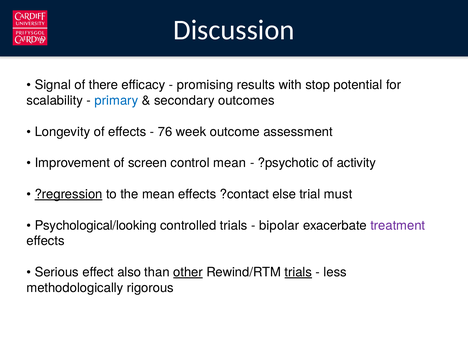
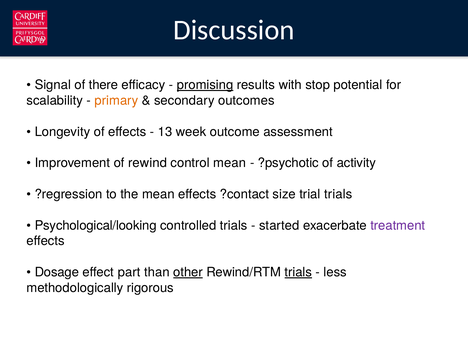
promising underline: none -> present (205, 85)
primary colour: blue -> orange (116, 101)
76: 76 -> 13 (165, 132)
screen: screen -> rewind (148, 163)
?regression underline: present -> none (69, 194)
else: else -> size (284, 194)
trial must: must -> trials (338, 194)
bipolar: bipolar -> started (279, 225)
Serious: Serious -> Dosage (57, 272)
also: also -> part (129, 272)
